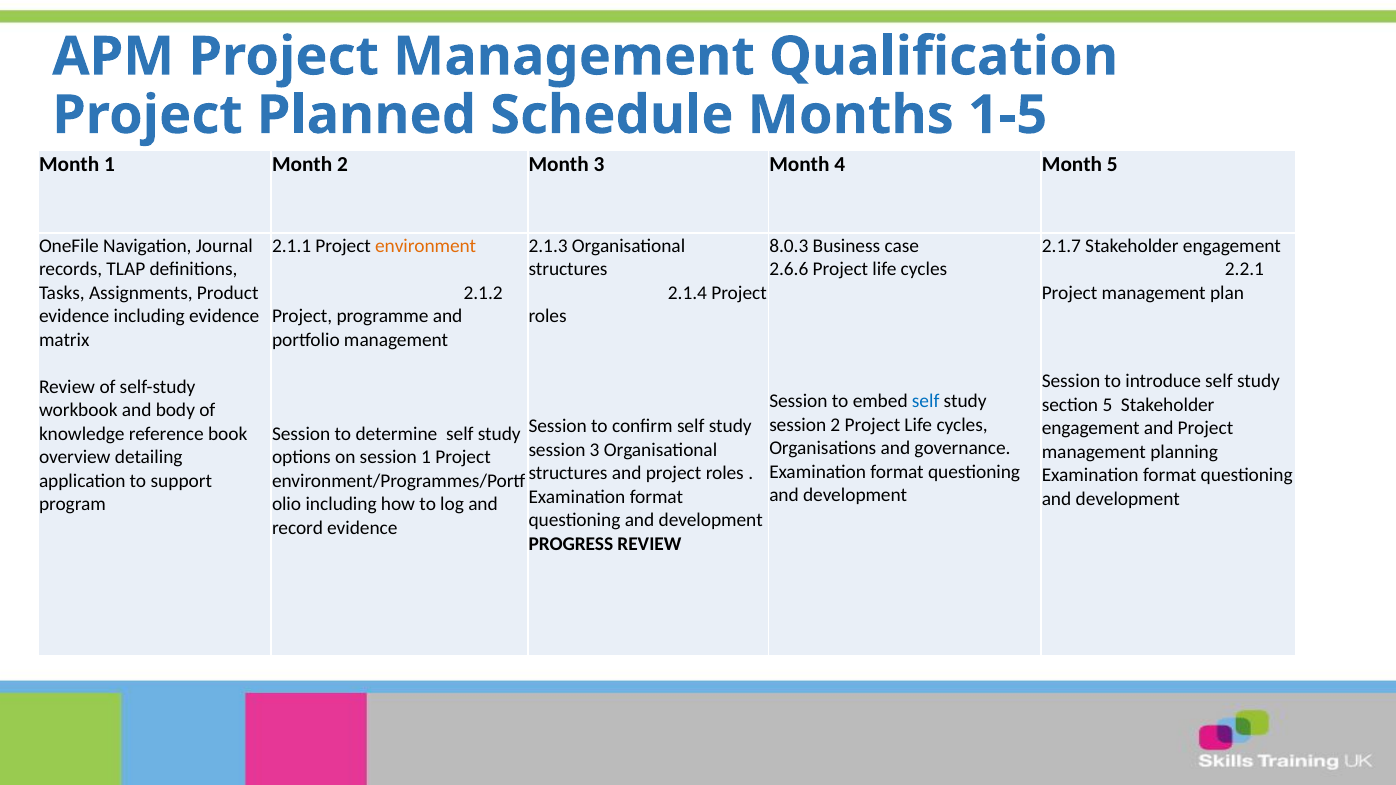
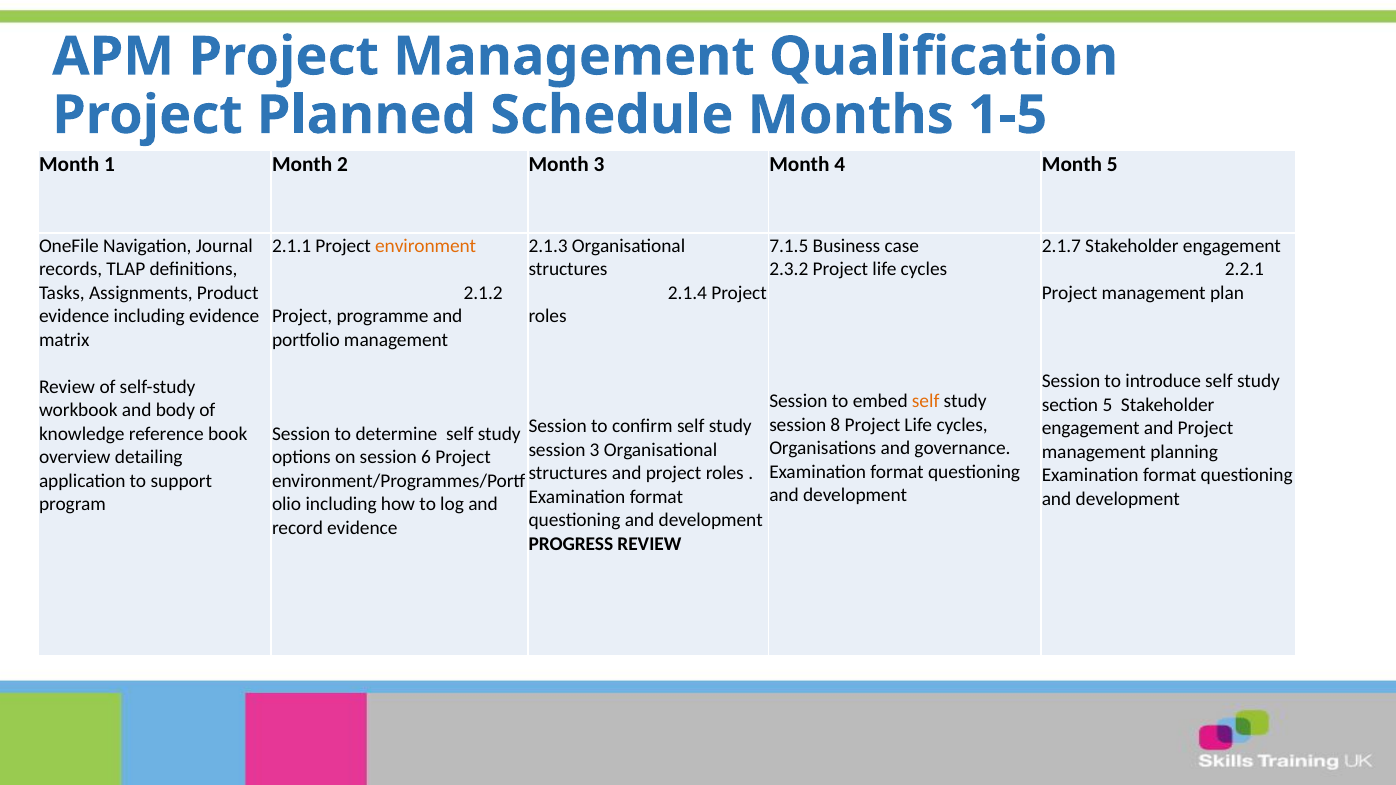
8.0.3: 8.0.3 -> 7.1.5 (789, 246)
2.6.6: 2.6.6 -> 2.3.2 (789, 270)
self colour: blue -> orange (926, 401)
session 2: 2 -> 8 (835, 425)
session 1: 1 -> 6 (426, 458)
